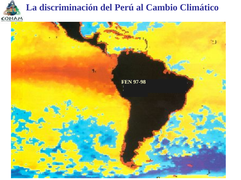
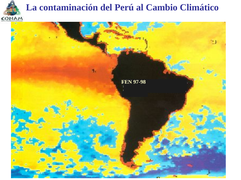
discriminación: discriminación -> contaminación (69, 7)
